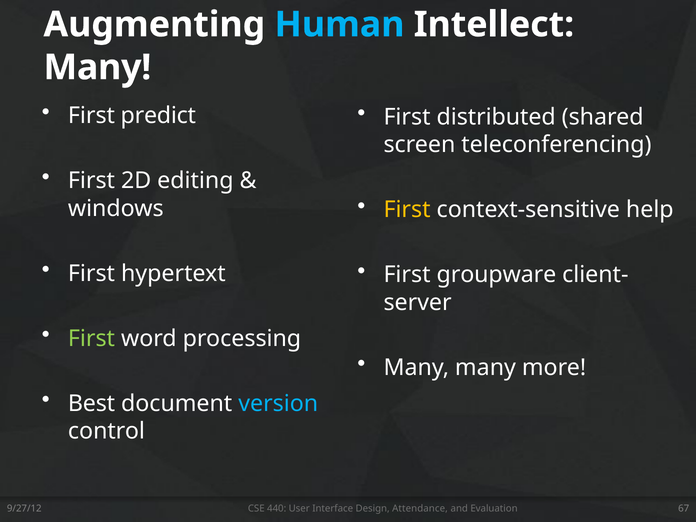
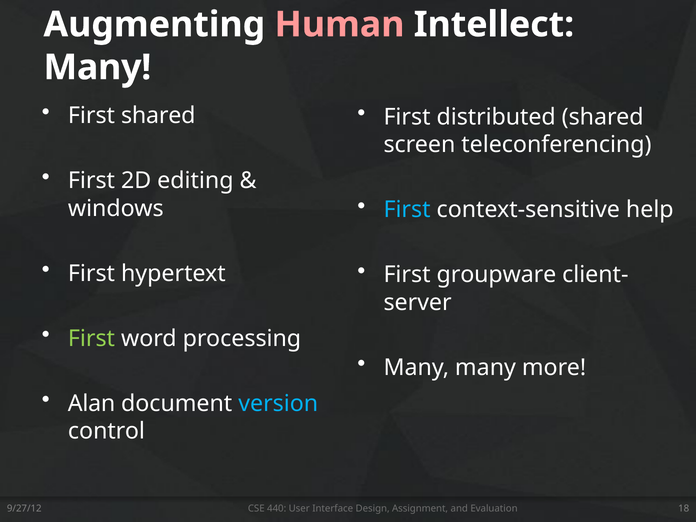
Human colour: light blue -> pink (339, 25)
First predict: predict -> shared (158, 116)
First colour: yellow -> light blue (407, 210)
Best: Best -> Alan (92, 403)
Attendance: Attendance -> Assignment (420, 509)
67: 67 -> 18 (684, 509)
